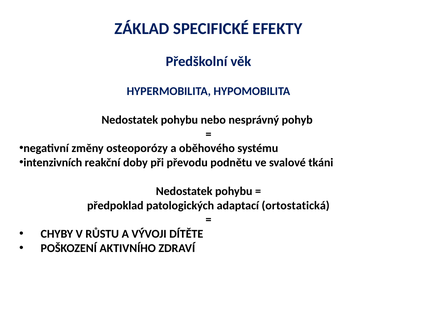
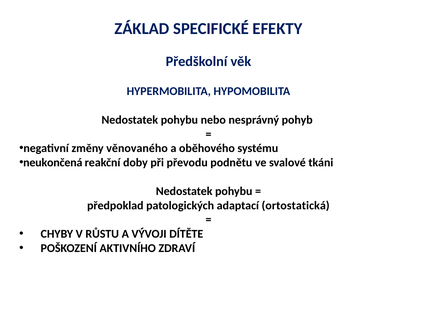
osteoporózy: osteoporózy -> věnovaného (137, 148)
intenzivních: intenzivních -> neukončená (53, 162)
